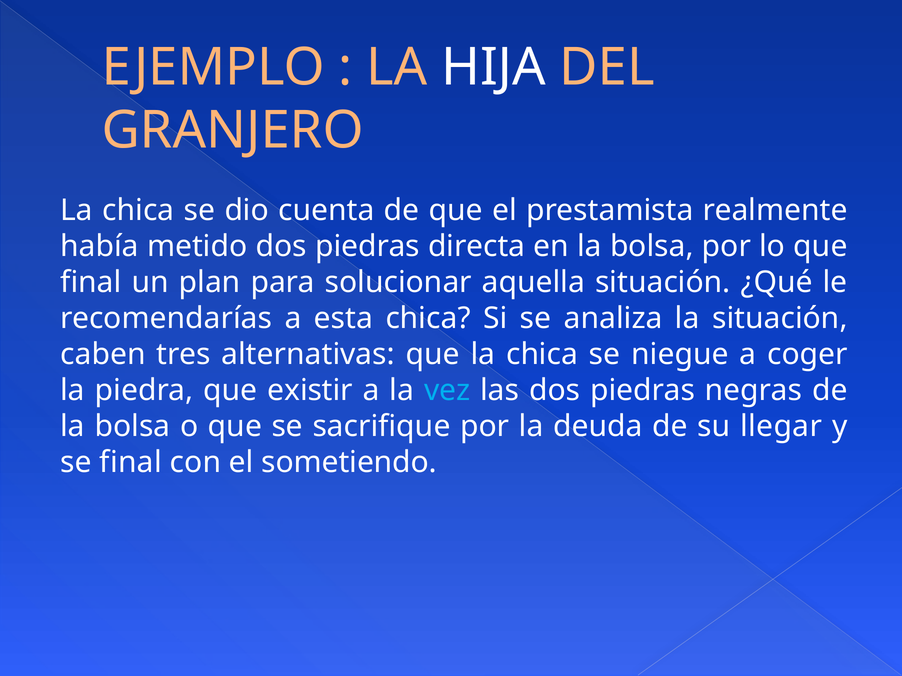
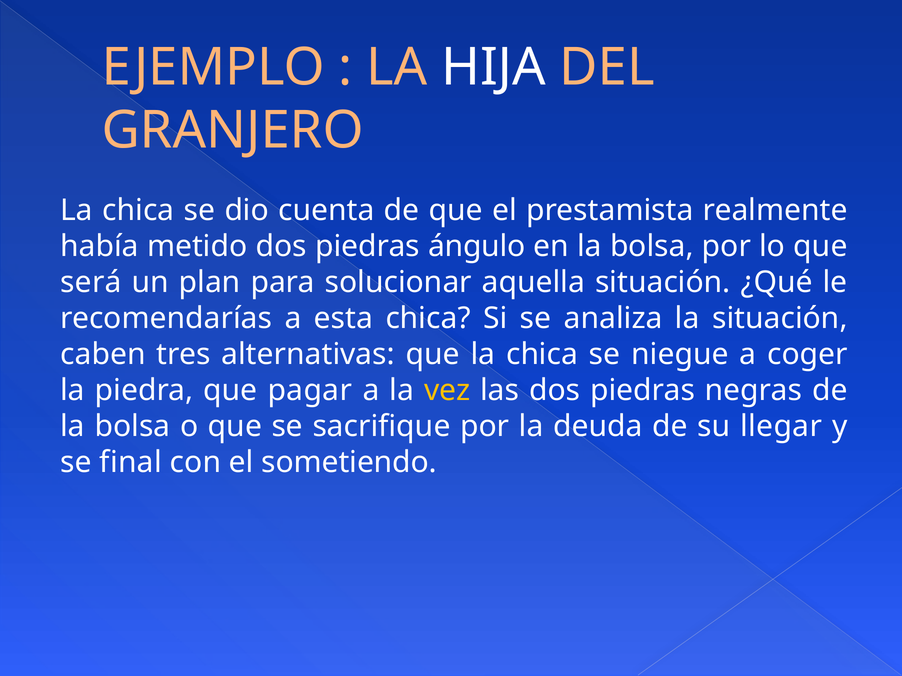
directa: directa -> ángulo (477, 246)
final: final -> será (91, 282)
existir: existir -> pagar (310, 391)
vez colour: light blue -> yellow (447, 391)
